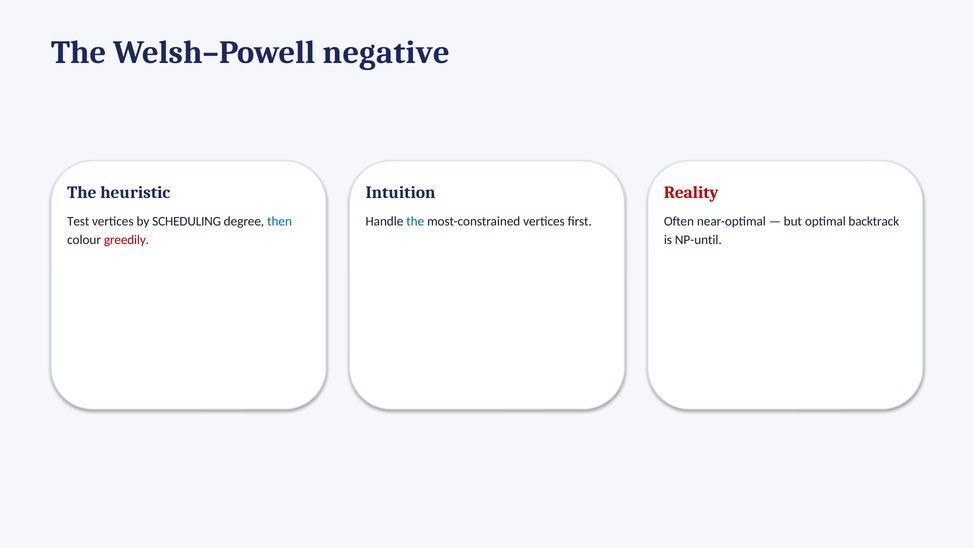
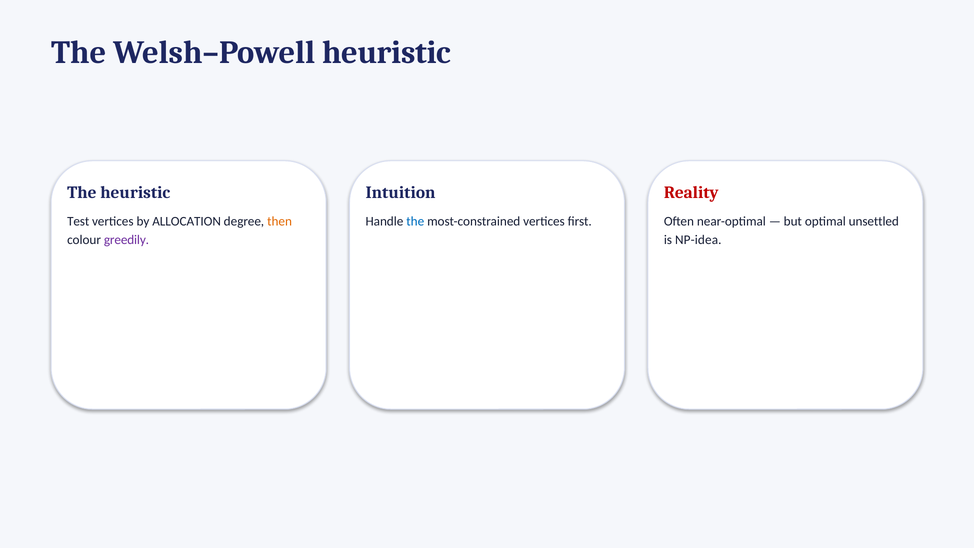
Welsh–Powell negative: negative -> heuristic (387, 52)
SCHEDULING: SCHEDULING -> ALLOCATION (187, 221)
then colour: blue -> orange (280, 221)
backtrack: backtrack -> unsettled (874, 221)
greedily colour: red -> purple (126, 240)
NP-until: NP-until -> NP-idea (698, 240)
